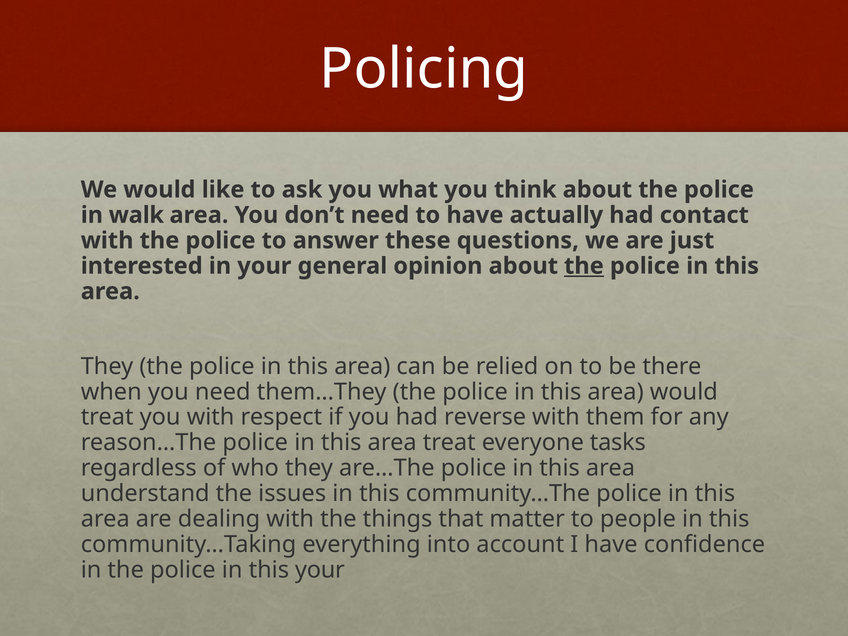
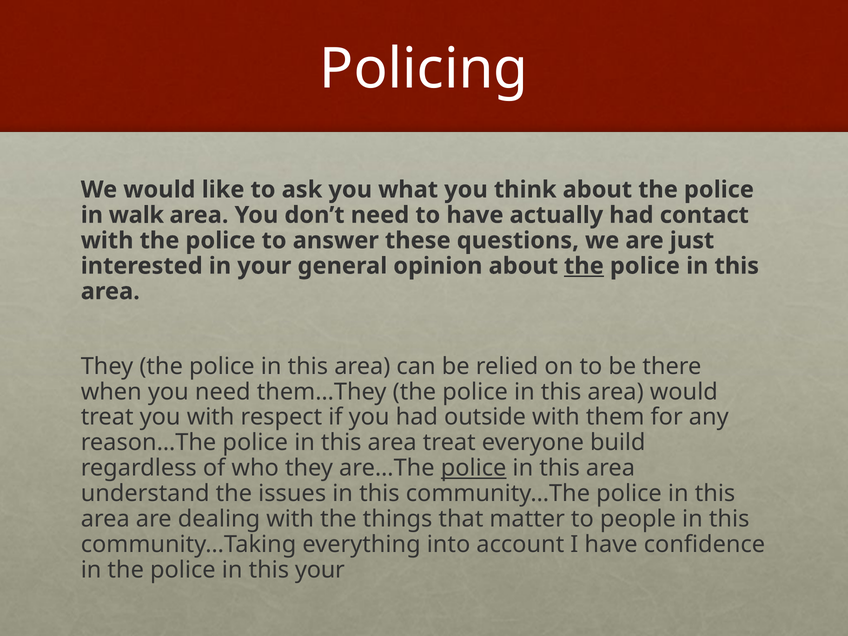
reverse: reverse -> outside (485, 417)
tasks: tasks -> build (618, 443)
police underline: none -> present (474, 468)
